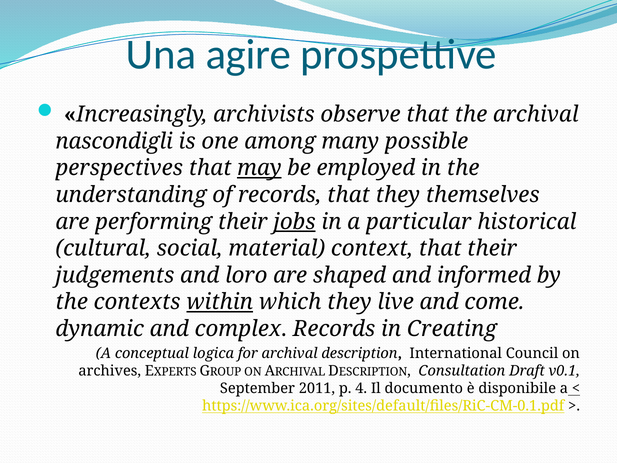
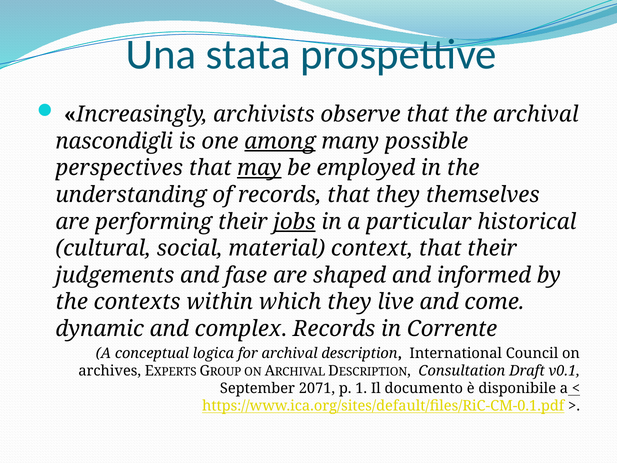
agire: agire -> stata (248, 54)
among underline: none -> present (280, 141)
loro: loro -> fase (246, 275)
within underline: present -> none (220, 302)
Creating: Creating -> Corrente (452, 329)
2011: 2011 -> 2071 (317, 388)
4: 4 -> 1 (361, 388)
